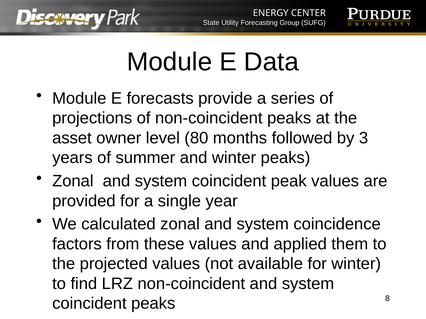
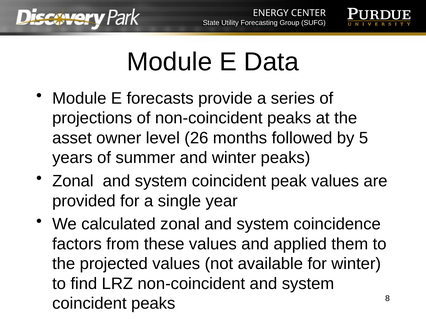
80: 80 -> 26 (196, 138)
3: 3 -> 5 (364, 138)
